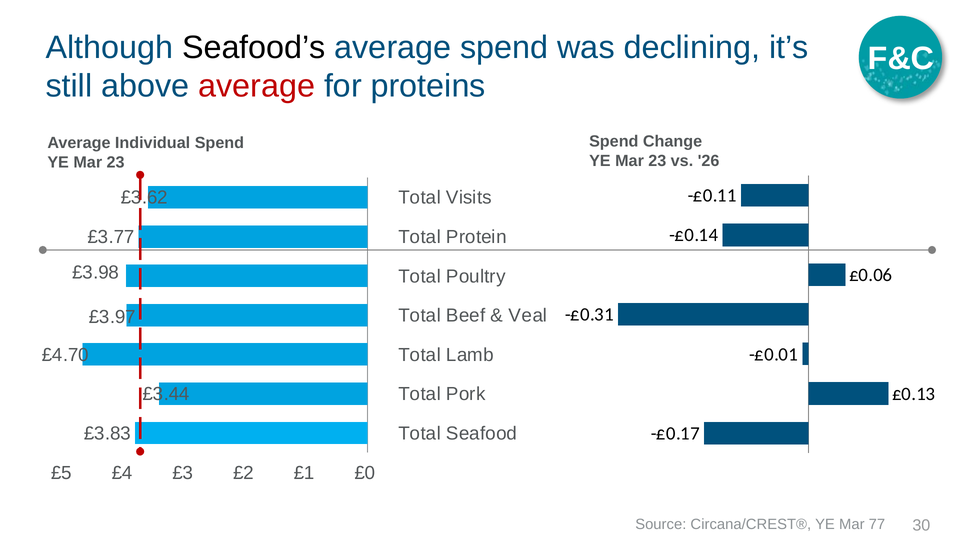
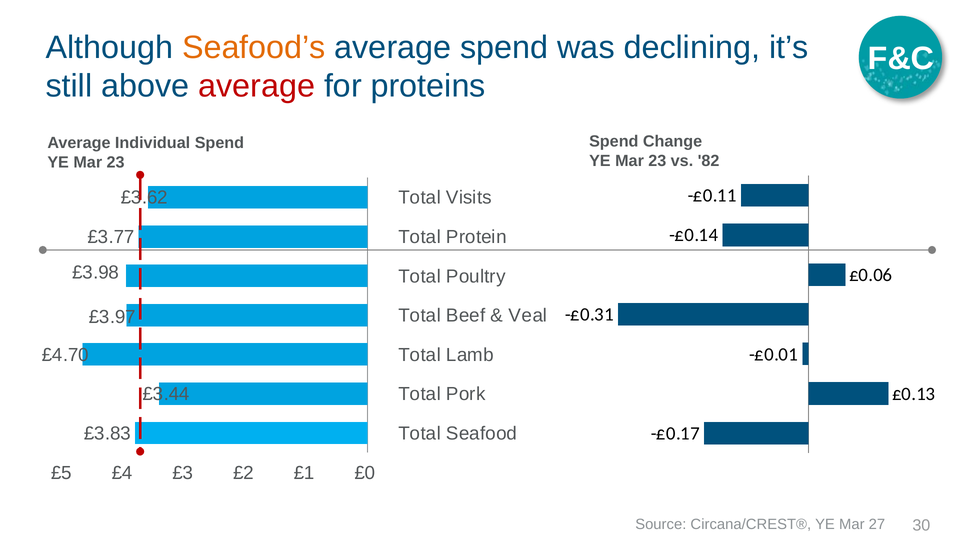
Seafood’s colour: black -> orange (254, 47)
26: 26 -> 82 (709, 161)
77: 77 -> 27 (877, 524)
